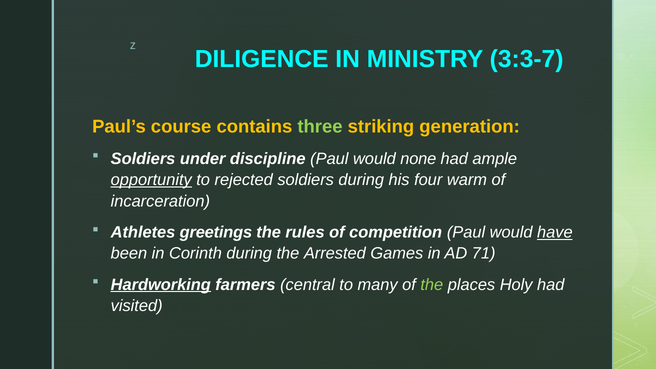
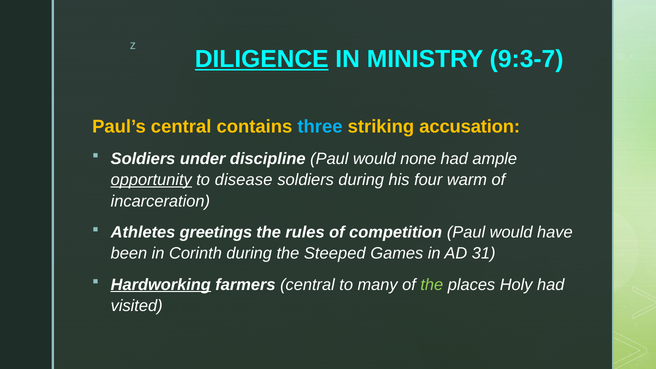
DILIGENCE underline: none -> present (262, 59)
3:3-7: 3:3-7 -> 9:3-7 (527, 59)
Paul’s course: course -> central (181, 127)
three colour: light green -> light blue (320, 127)
generation: generation -> accusation (470, 127)
rejected: rejected -> disease (244, 180)
have underline: present -> none (555, 232)
Arrested: Arrested -> Steeped (335, 254)
71: 71 -> 31 (484, 254)
